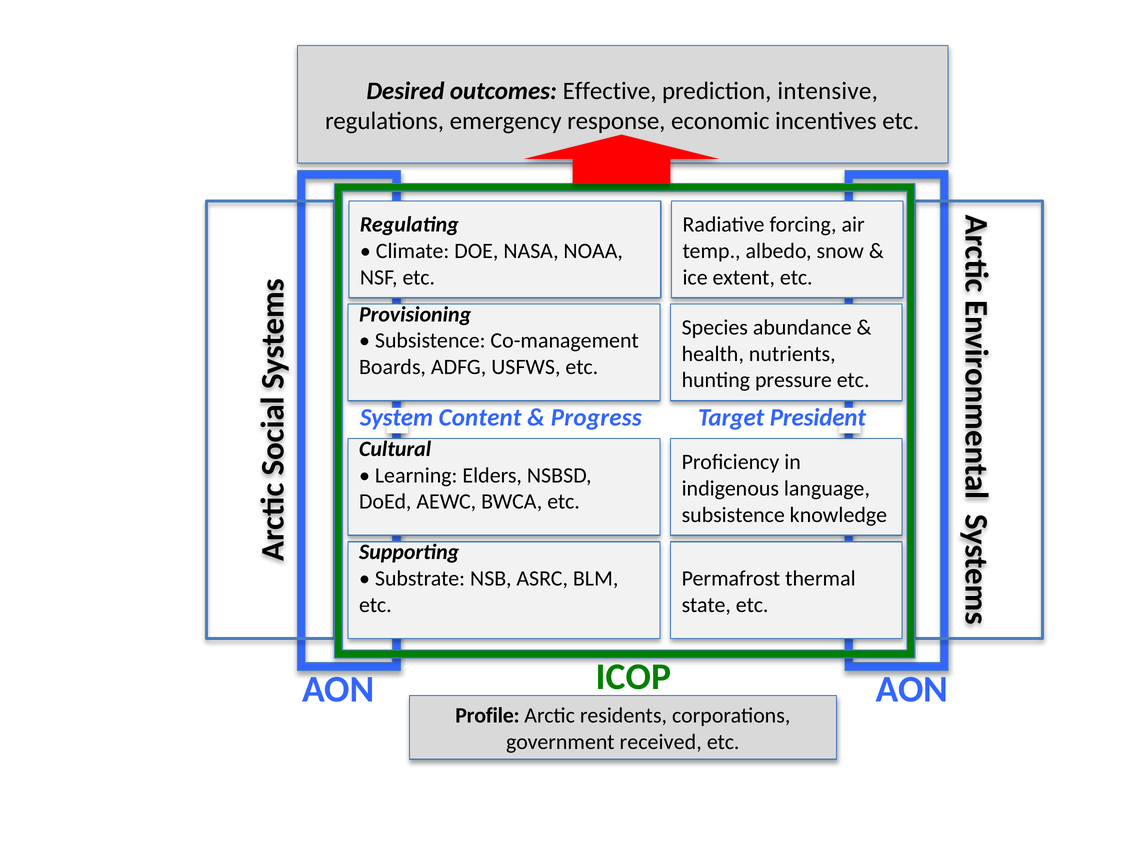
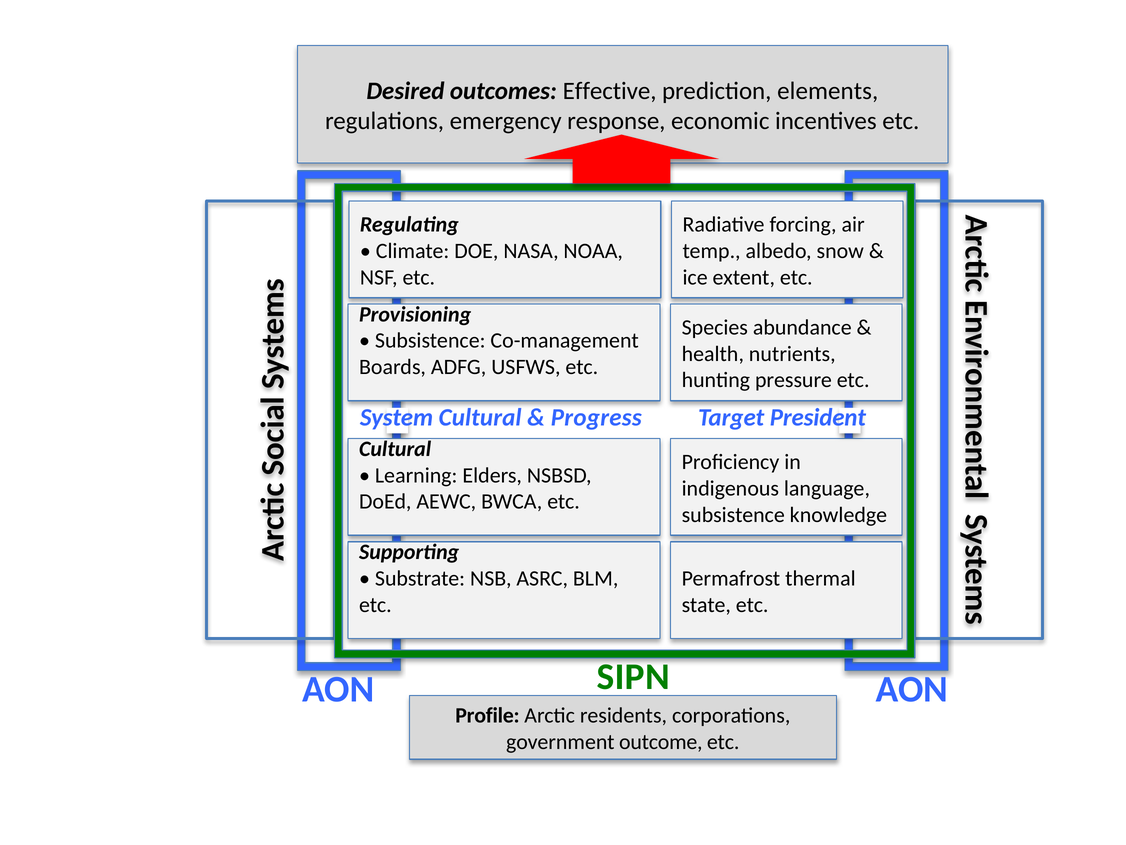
intensive: intensive -> elements (828, 91)
System Content: Content -> Cultural (480, 417)
ICOP: ICOP -> SIPN (633, 676)
received: received -> outcome (661, 742)
